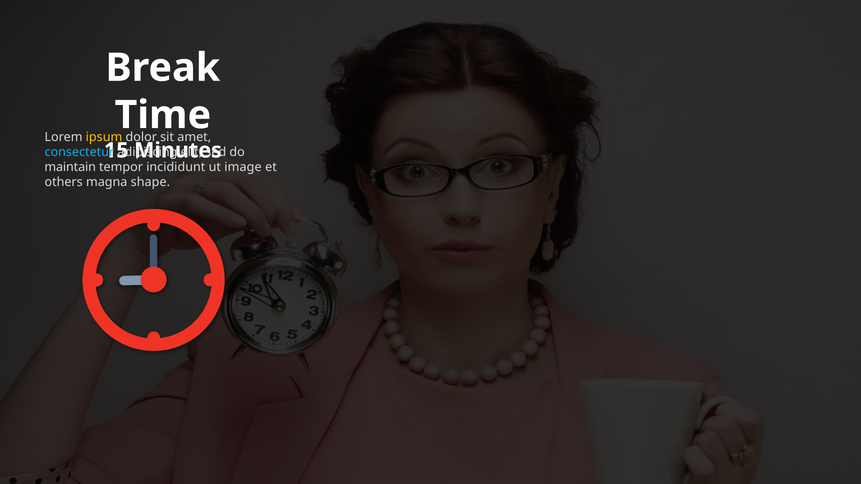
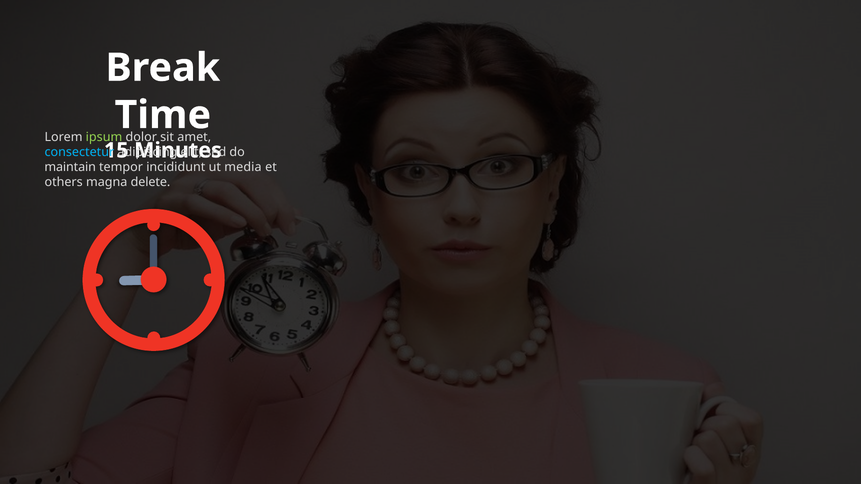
ipsum colour: yellow -> light green (104, 137)
image: image -> media (243, 167)
shape: shape -> delete (150, 182)
